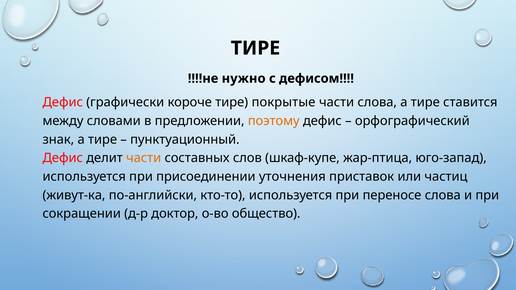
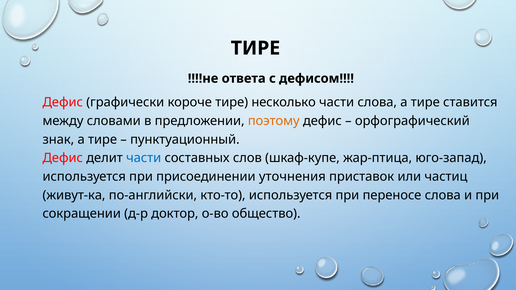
нужно: нужно -> ответа (244, 79)
покрытые: покрытые -> несколько (284, 102)
части colour: orange -> blue (144, 158)
